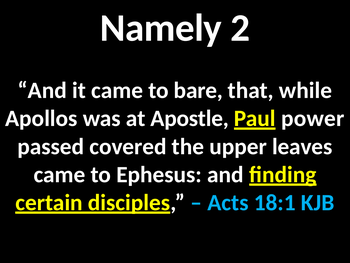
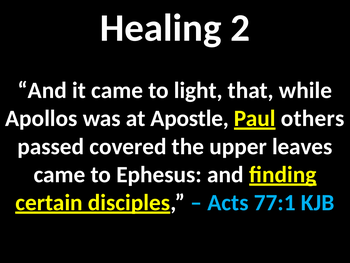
Namely: Namely -> Healing (161, 28)
bare: bare -> light (198, 90)
power: power -> others (313, 118)
18:1: 18:1 -> 77:1 (275, 202)
